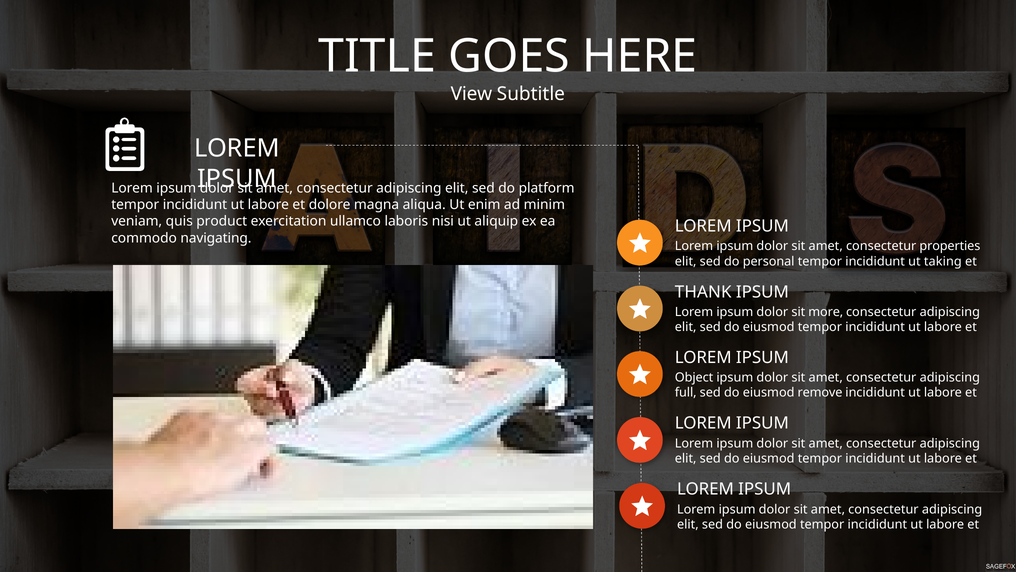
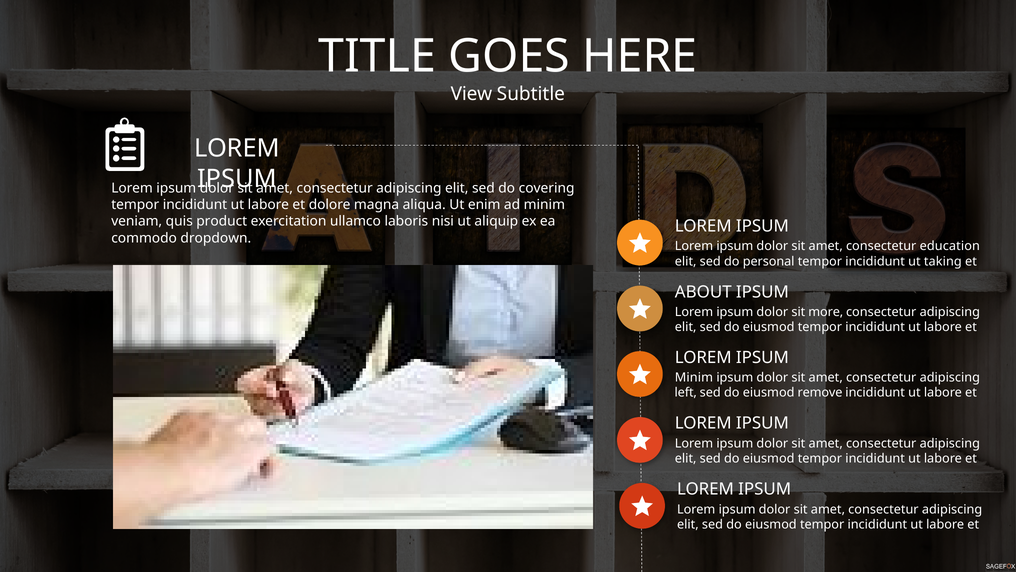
platform: platform -> covering (547, 188)
navigating: navigating -> dropdown (216, 238)
properties: properties -> education (950, 246)
THANK: THANK -> ABOUT (703, 292)
Object: Object -> Minim (694, 377)
full: full -> left (686, 392)
